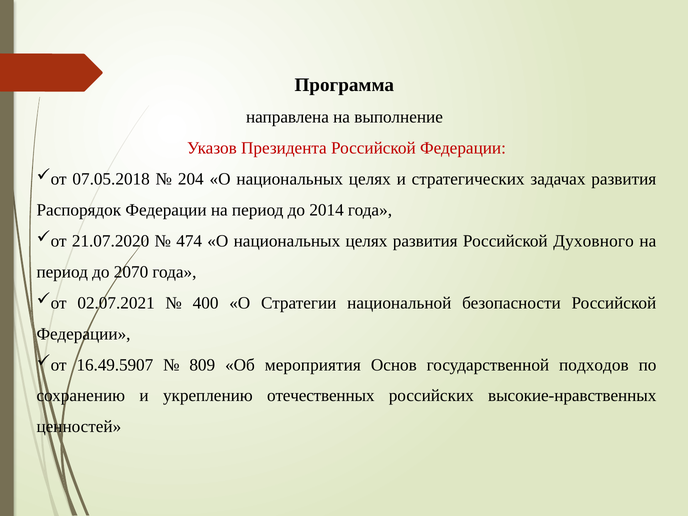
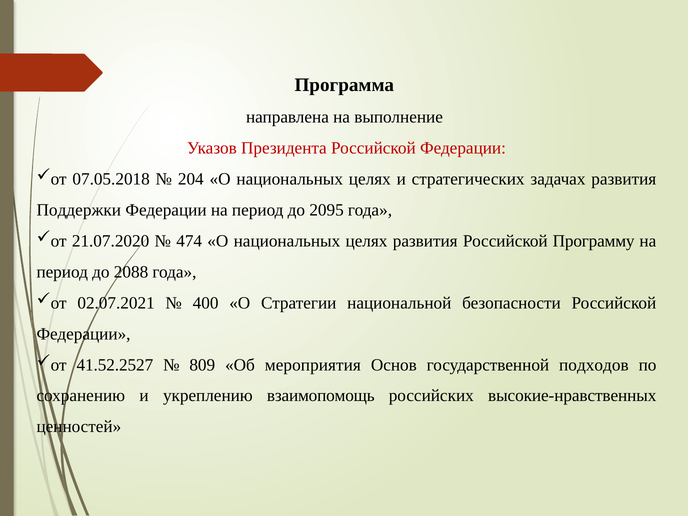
Распорядок: Распорядок -> Поддержки (79, 210)
2014: 2014 -> 2095 (327, 210)
Духовного: Духовного -> Программу (594, 241)
2070: 2070 -> 2088 (131, 272)
16.49.5907: 16.49.5907 -> 41.52.2527 (115, 365)
отечественных: отечественных -> взаимопомощь (321, 396)
